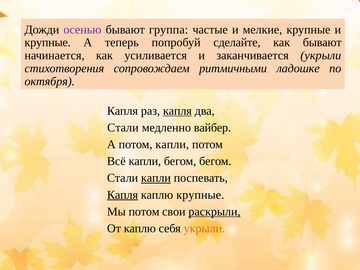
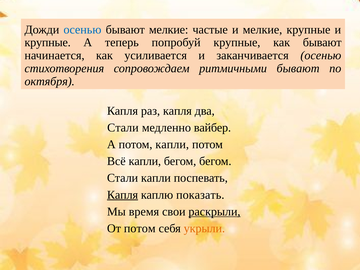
осенью colour: purple -> blue (82, 30)
бывают группа: группа -> мелкие (169, 30)
попробуй сделайте: сделайте -> крупные (237, 43)
заканчивается укрыли: укрыли -> осенью (321, 55)
ритмичными ладошке: ладошке -> бывают (298, 68)
капля underline: present -> none (177, 111)
капли underline: present -> none (156, 178)
каплю крупные: крупные -> показать (200, 195)
Мы потом: потом -> время (144, 212)
От каплю: каплю -> потом (140, 228)
